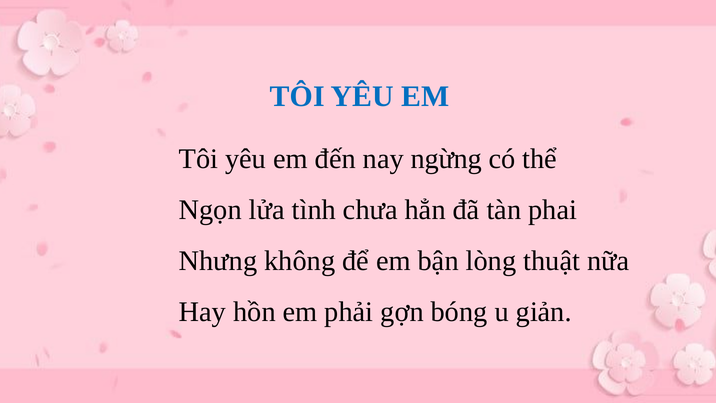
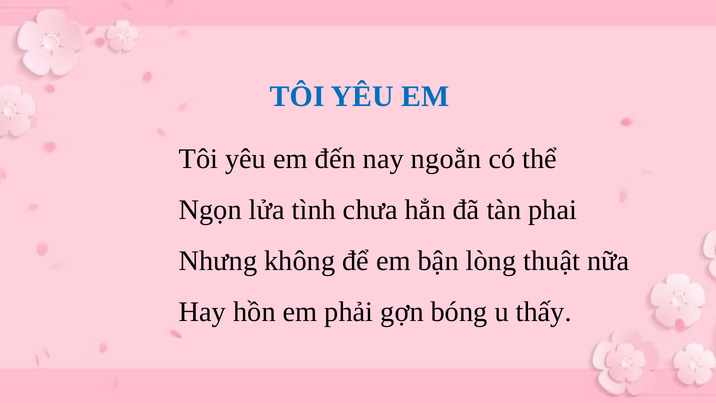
ngừng: ngừng -> ngoằn (446, 159)
giản: giản -> thấy (544, 312)
